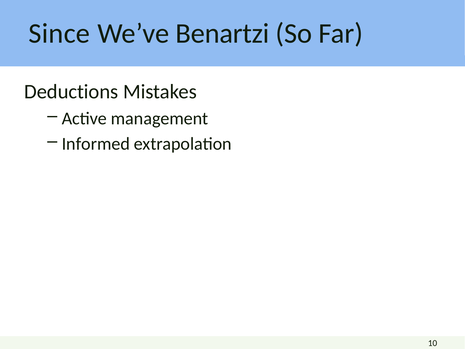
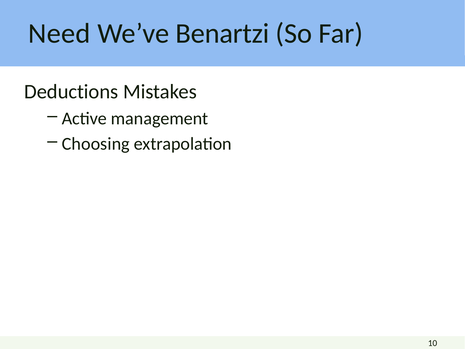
Since: Since -> Need (59, 34)
Informed: Informed -> Choosing (96, 144)
